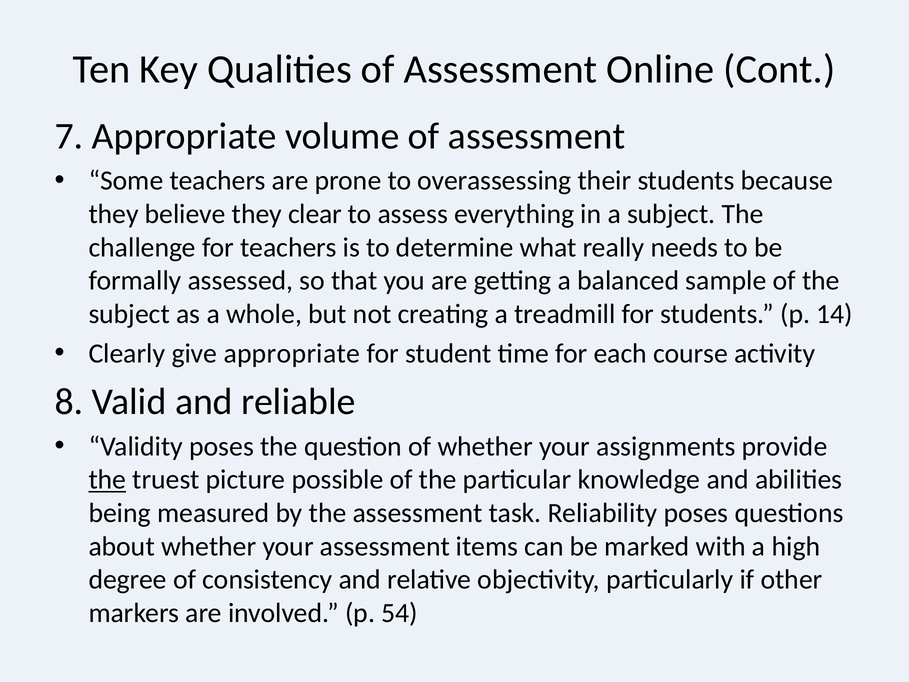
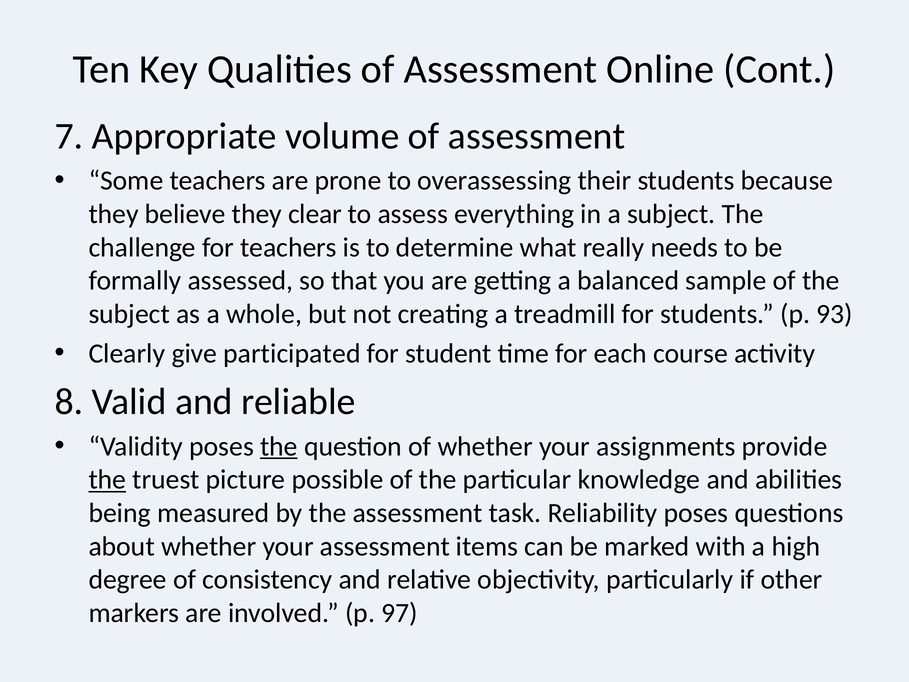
14: 14 -> 93 (835, 314)
give appropriate: appropriate -> participated (292, 353)
the underline: none -> present (279, 446)
54: 54 -> 97 (399, 613)
